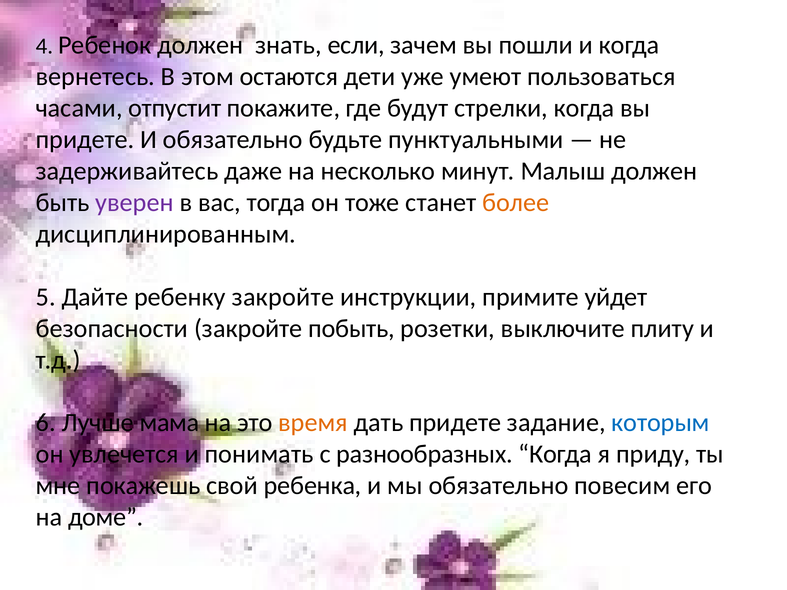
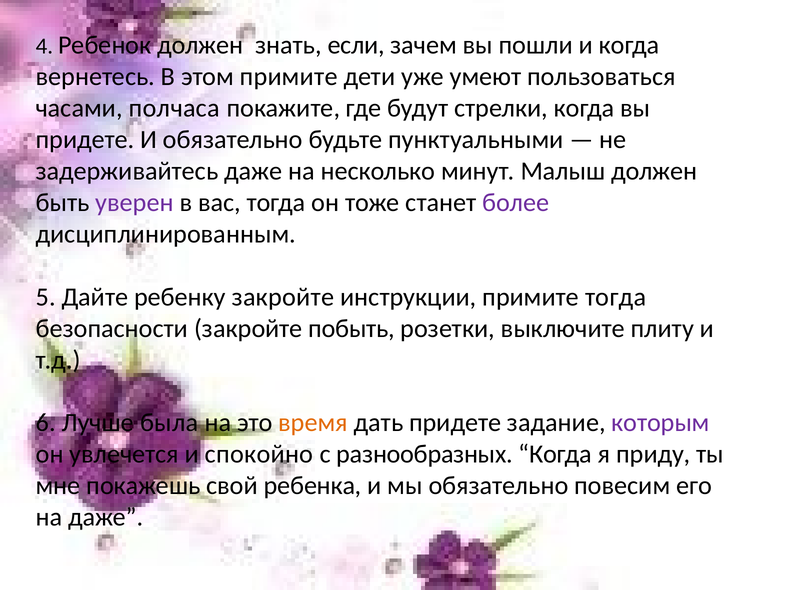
этом остаются: остаются -> примите (289, 77)
отпустит: отпустит -> полчаса (174, 108)
более colour: orange -> purple (516, 203)
примите уйдет: уйдет -> тогда (616, 297)
мама: мама -> была (169, 423)
которым colour: blue -> purple (661, 423)
понимать: понимать -> спокойно (259, 454)
на доме: доме -> даже (106, 517)
